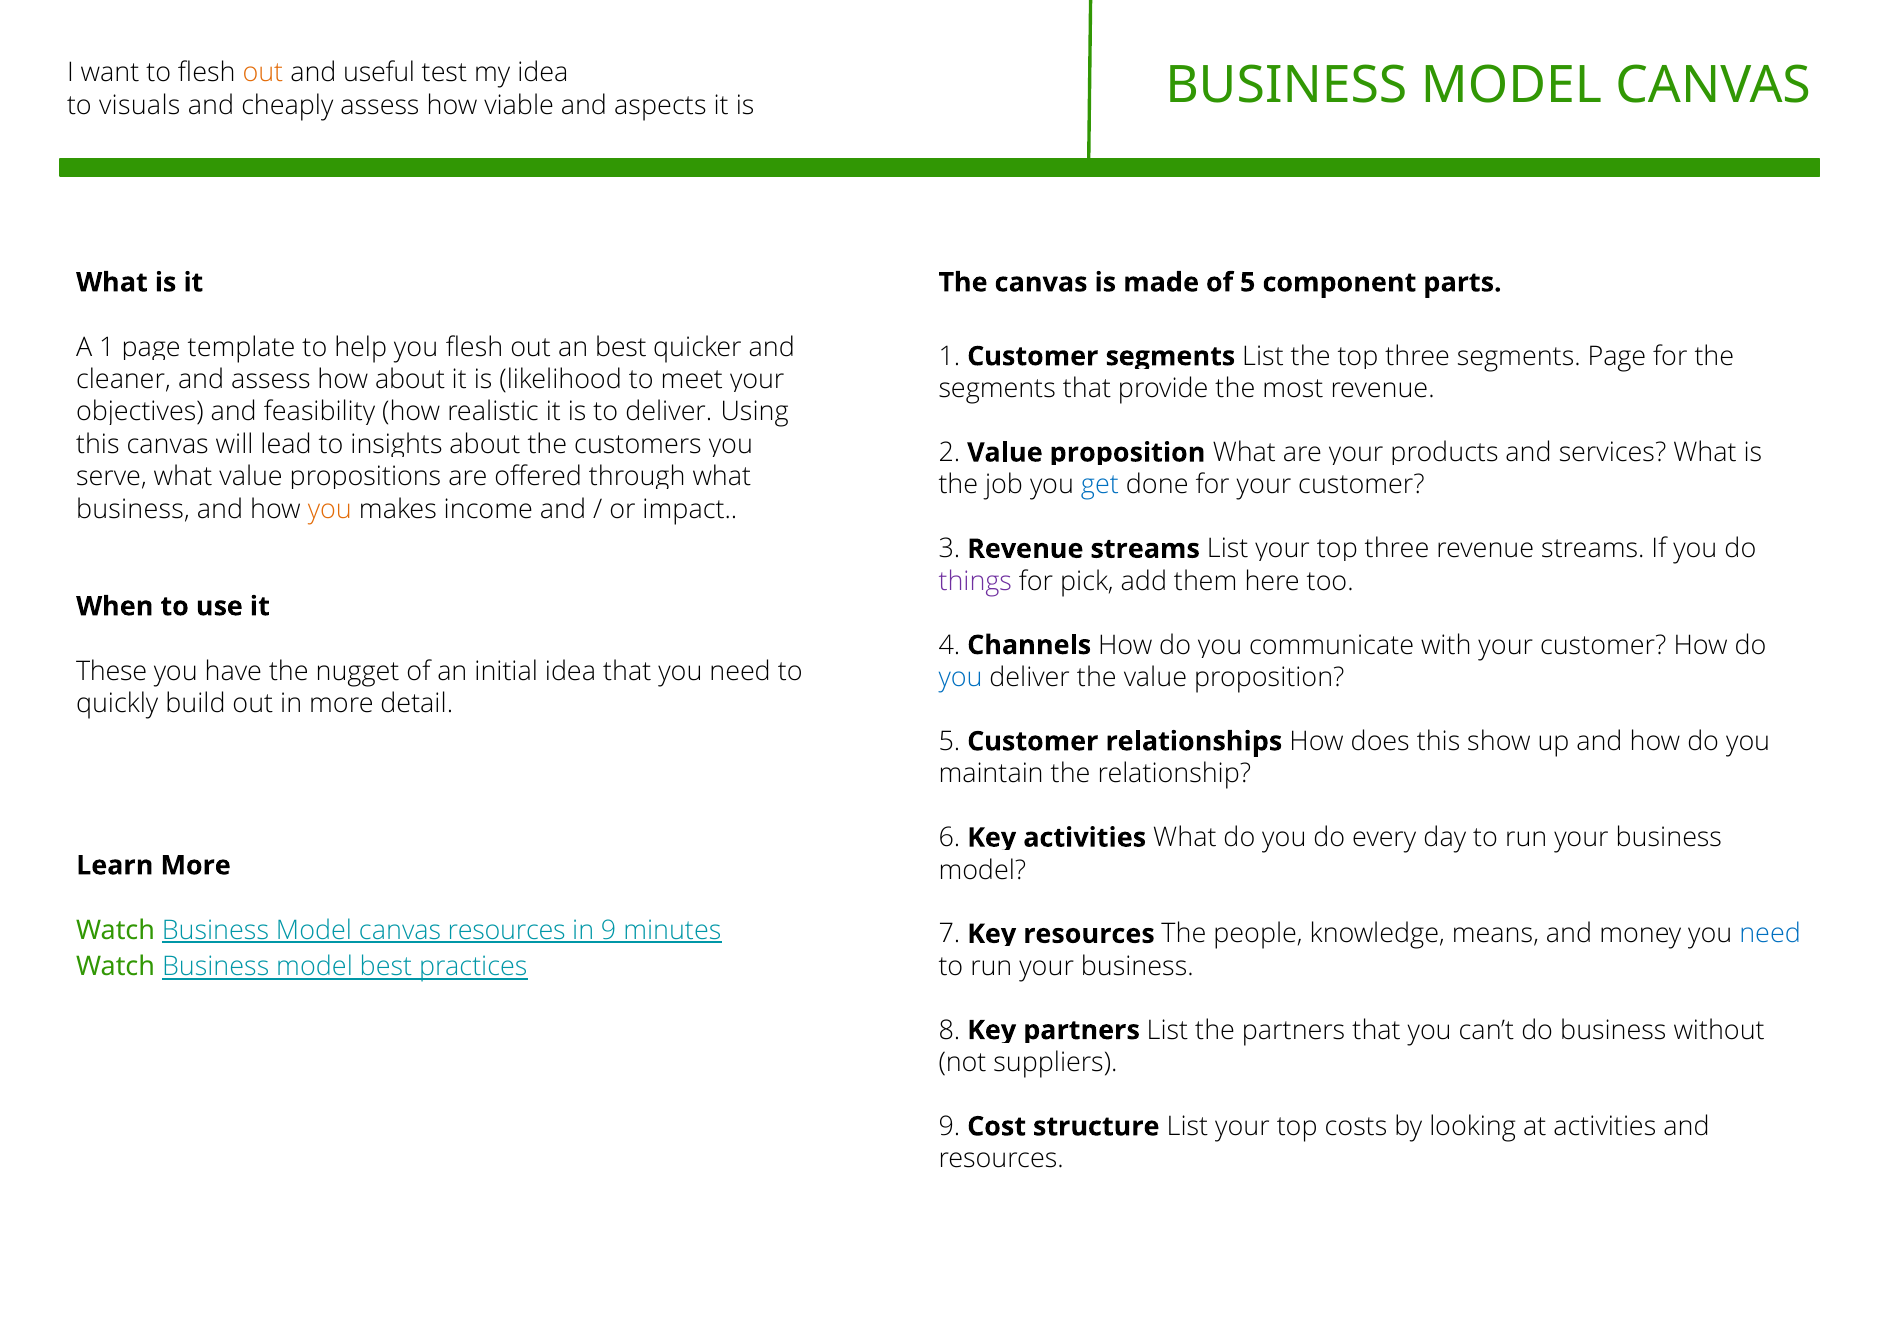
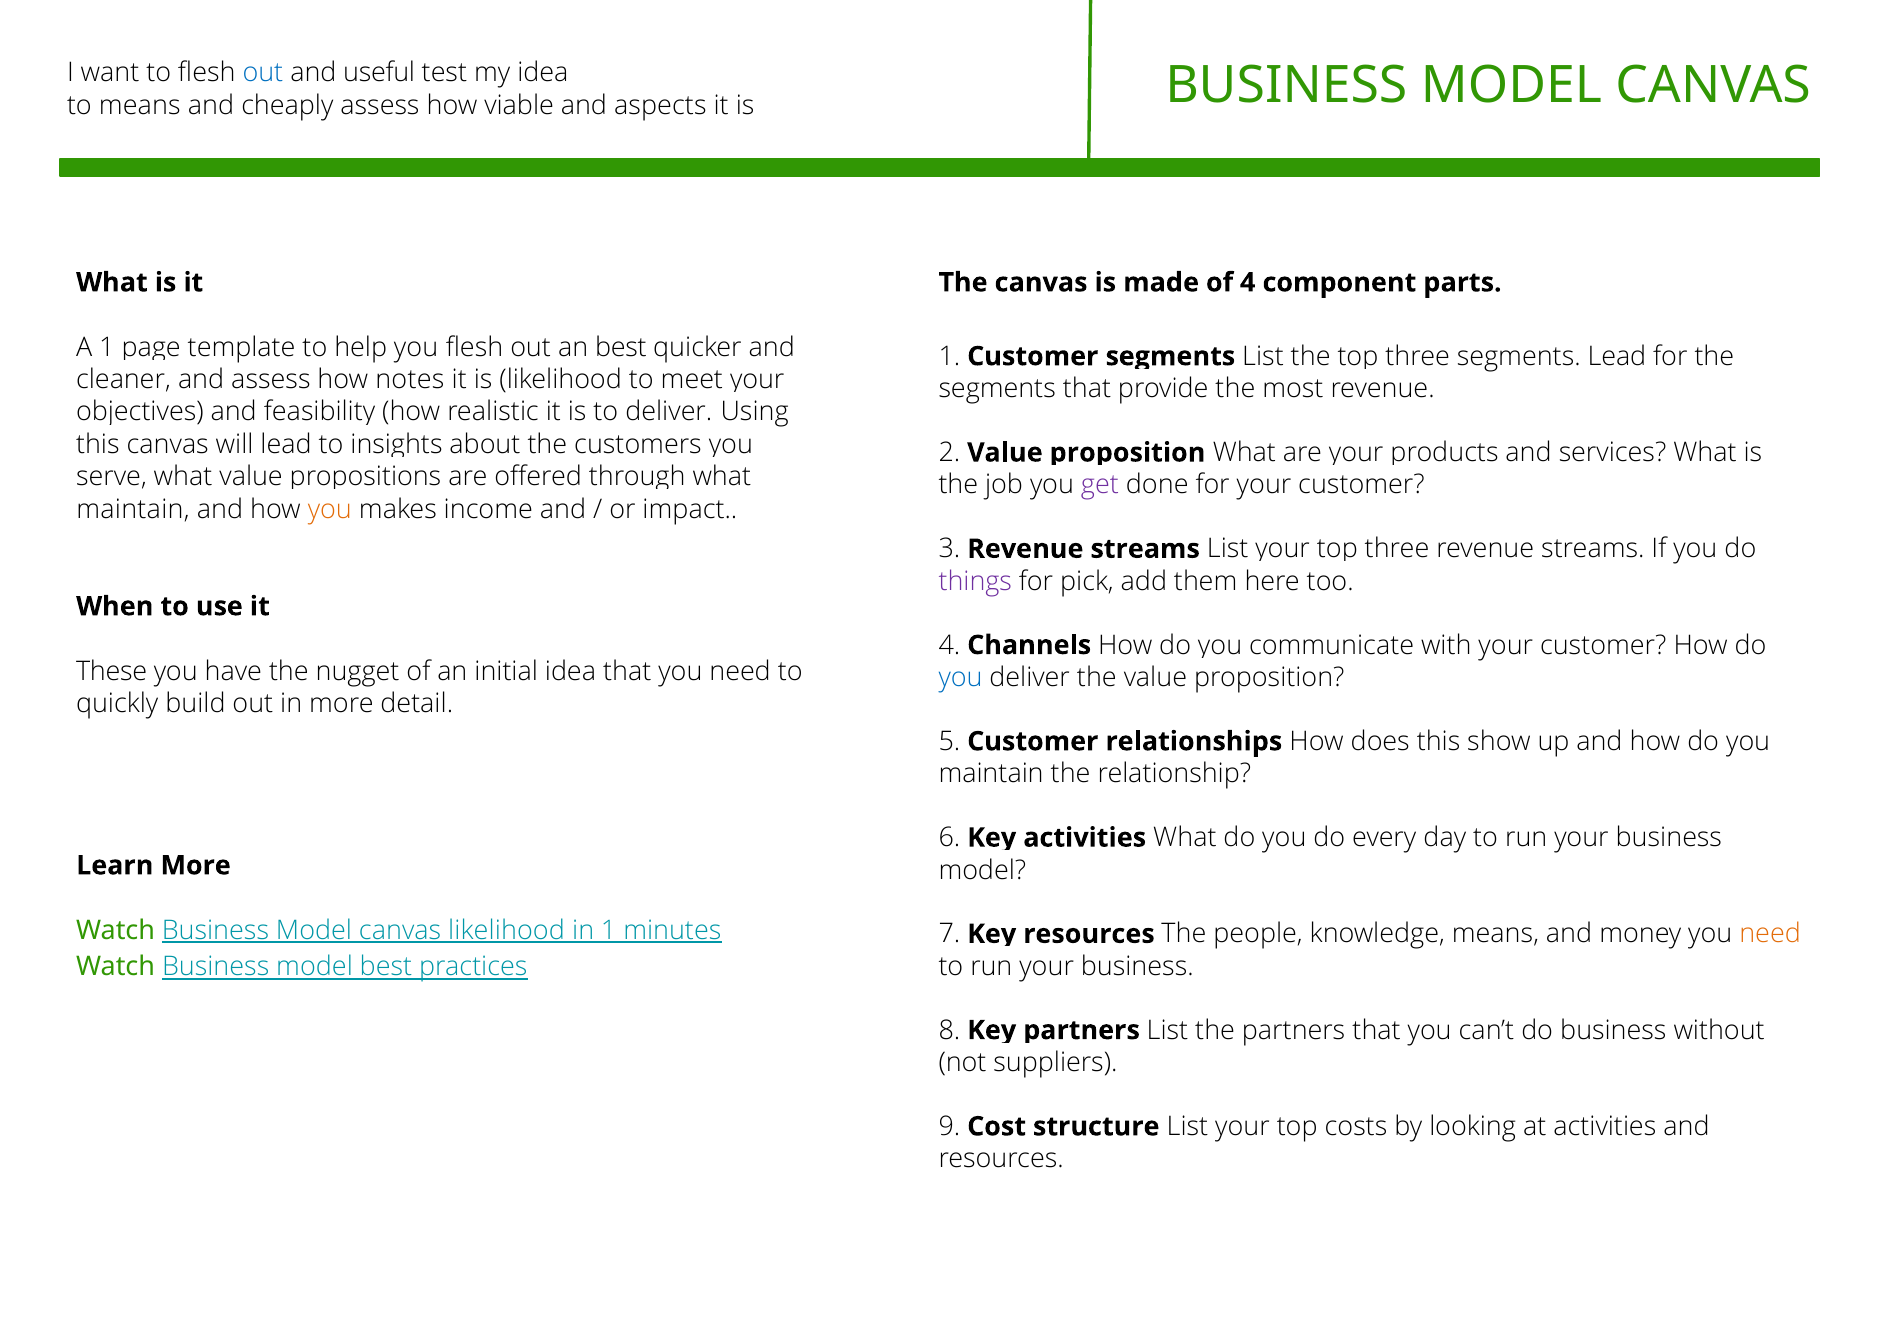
out colour: orange -> blue (263, 73)
to visuals: visuals -> means (140, 105)
of 5: 5 -> 4 (1248, 283)
segments Page: Page -> Lead (1617, 356)
how about: about -> notes (410, 380)
get colour: blue -> purple (1100, 485)
business: business -> maintain (133, 509)
canvas resources: resources -> likelihood (506, 930)
in 9: 9 -> 1 (609, 930)
need colour: blue -> orange (1770, 934)
